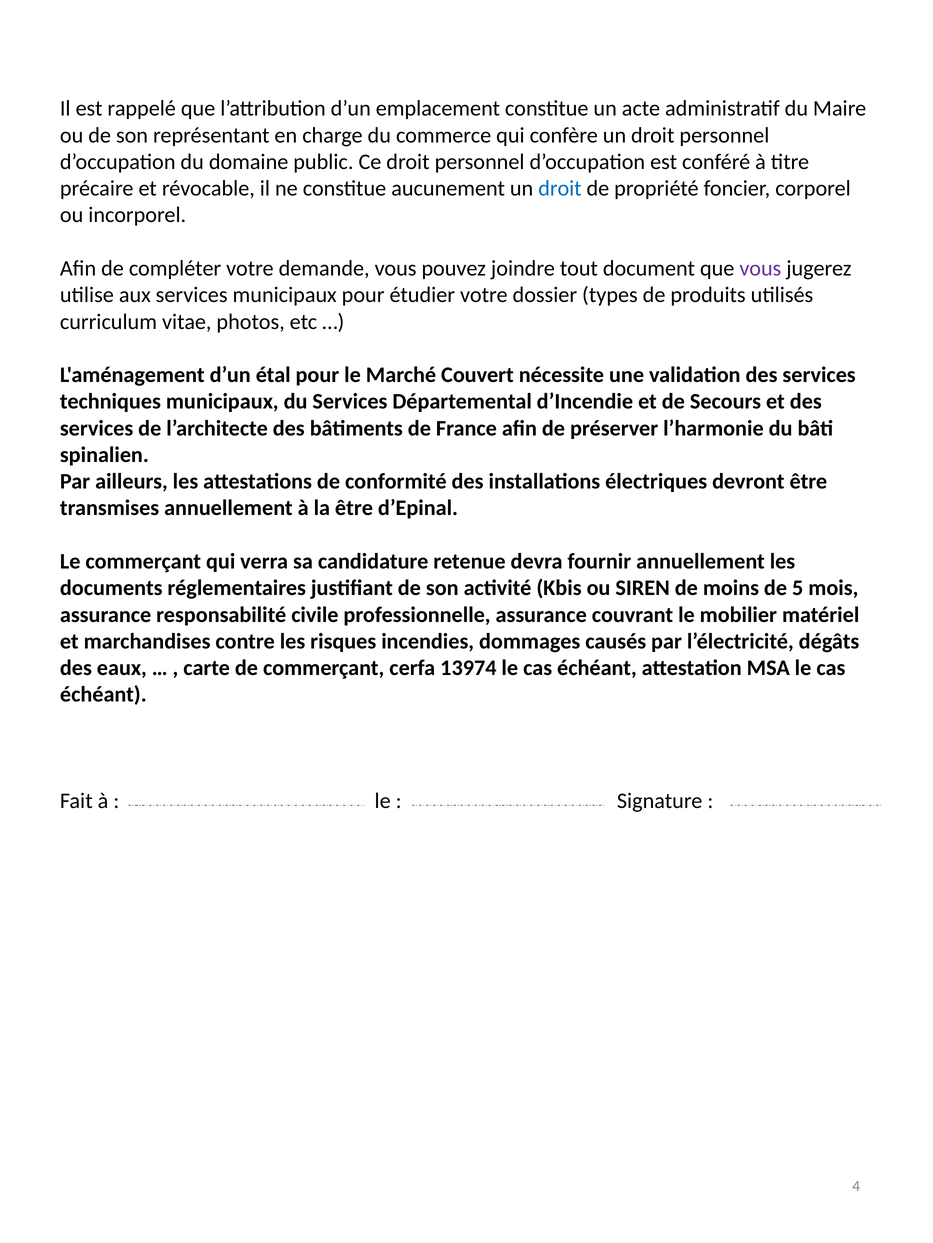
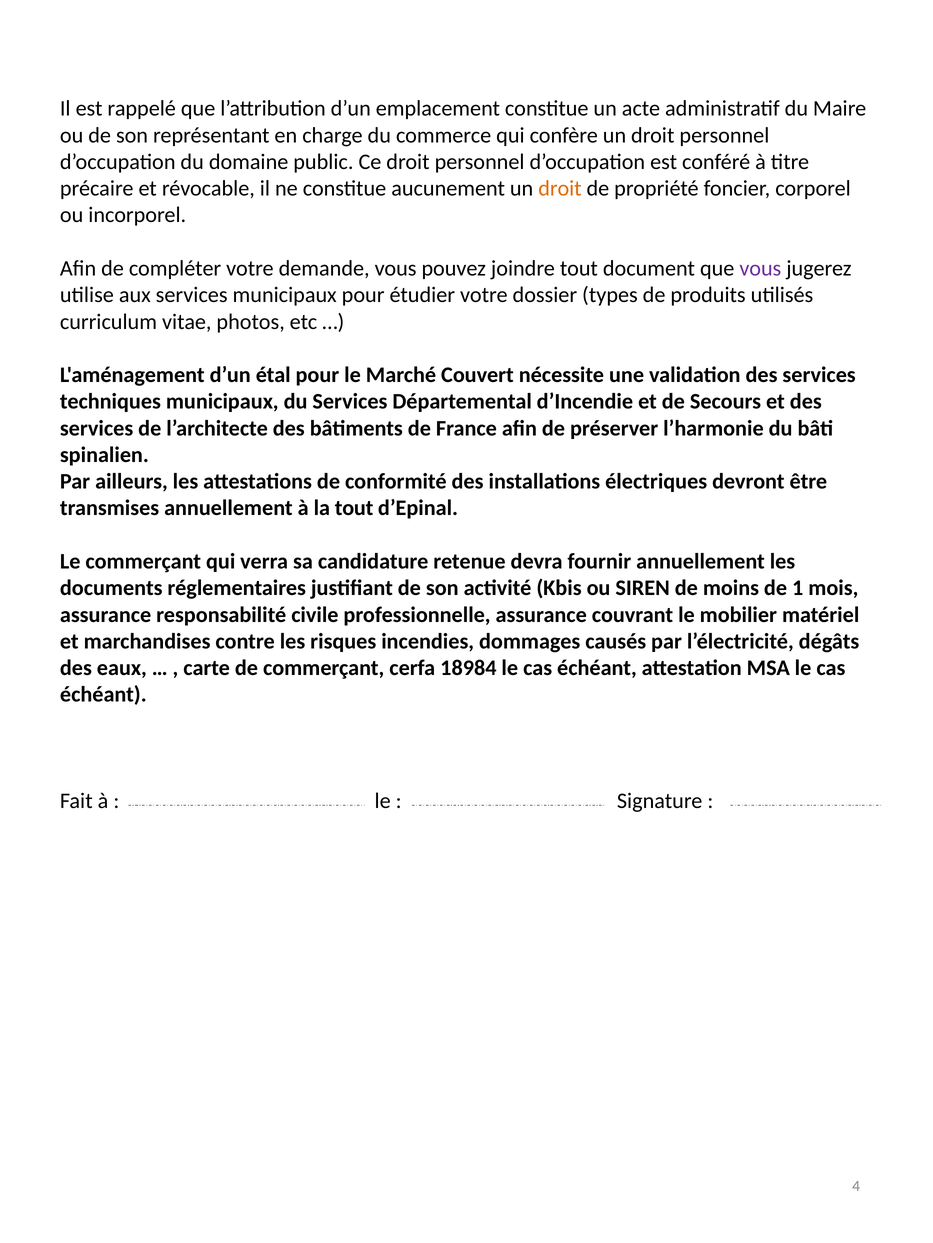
droit colour: blue -> orange (560, 189)
la être: être -> tout (354, 509)
5: 5 -> 1 (798, 589)
13974: 13974 -> 18984 (468, 669)
